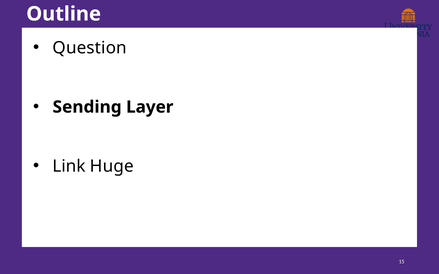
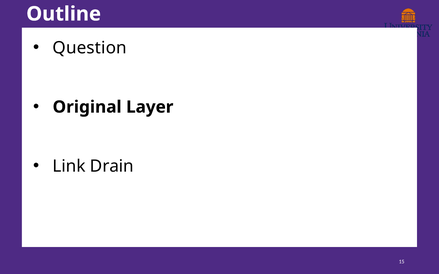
Sending: Sending -> Original (87, 107)
Huge: Huge -> Drain (112, 166)
